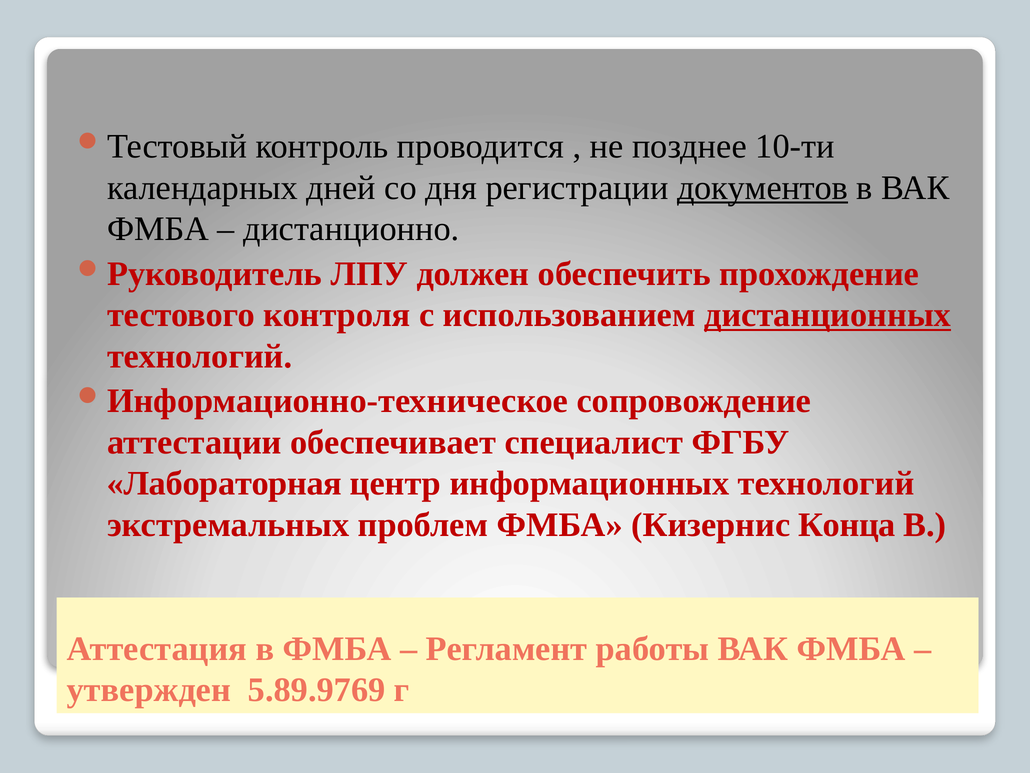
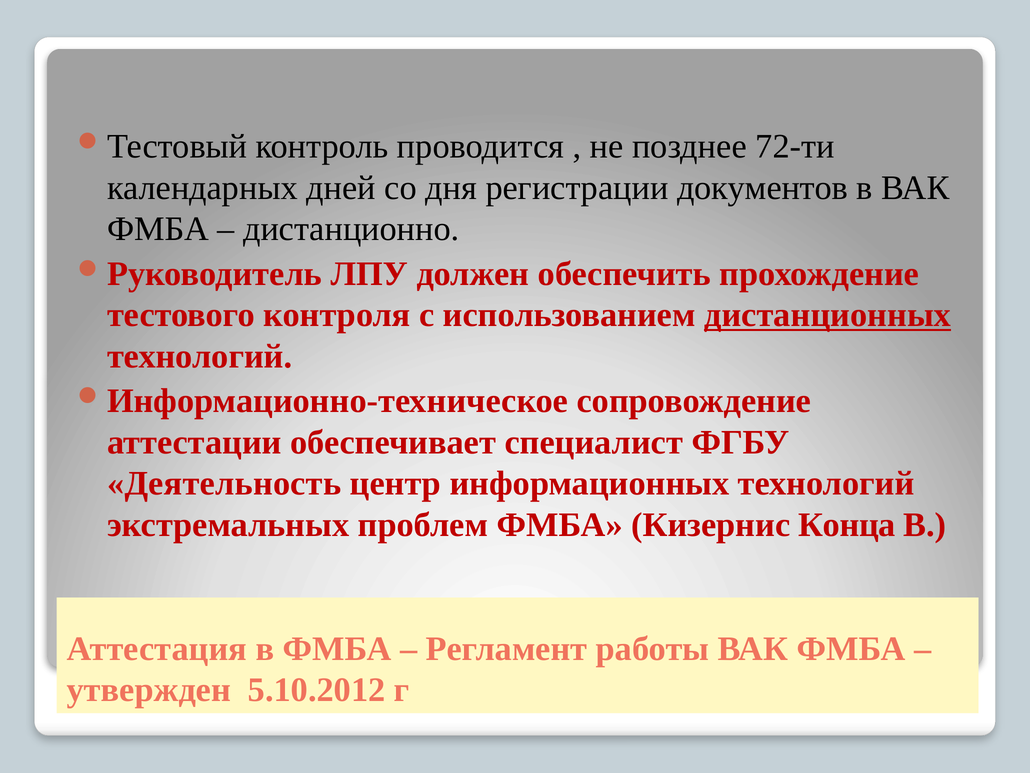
10-ти: 10-ти -> 72-ти (795, 147)
документов underline: present -> none (763, 188)
Лабораторная: Лабораторная -> Деятельность (224, 483)
5.89.9769: 5.89.9769 -> 5.10.2012 (317, 689)
